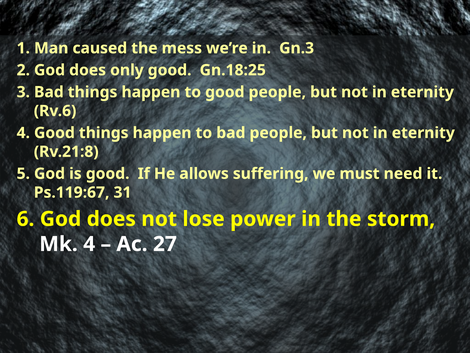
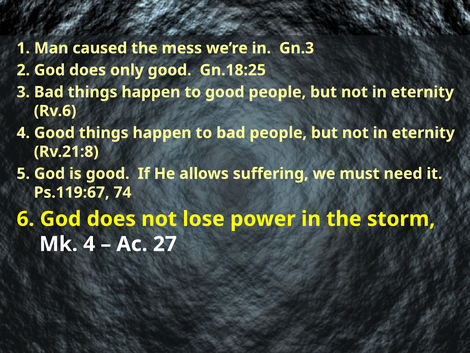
31: 31 -> 74 (122, 192)
